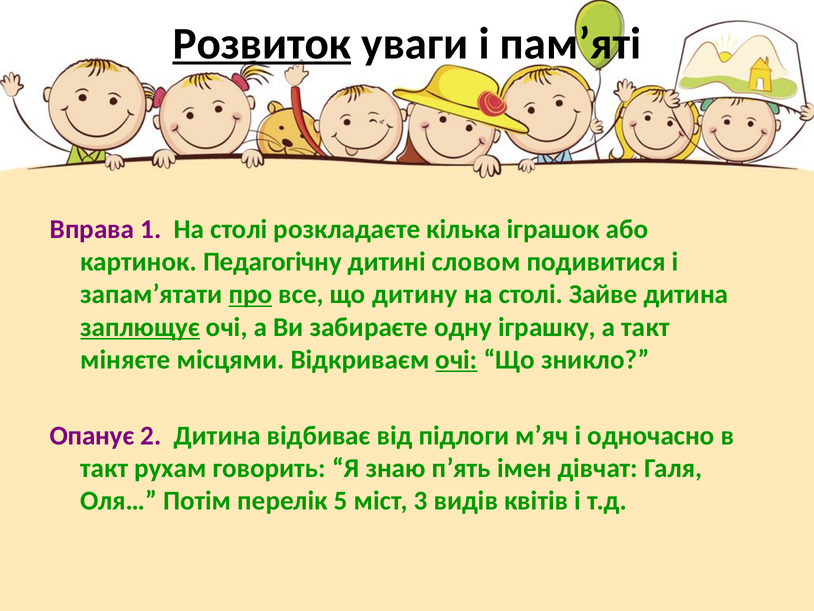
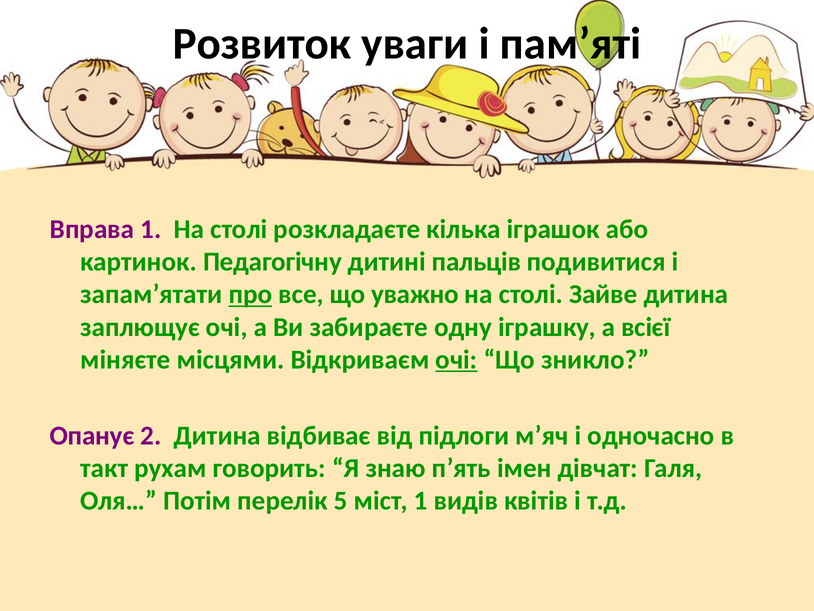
Розвиток underline: present -> none (262, 44)
словом: словом -> пальців (476, 262)
дитину: дитину -> уважно (415, 294)
заплющує underline: present -> none (140, 327)
а такт: такт -> всієї (646, 327)
міст 3: 3 -> 1 (421, 500)
